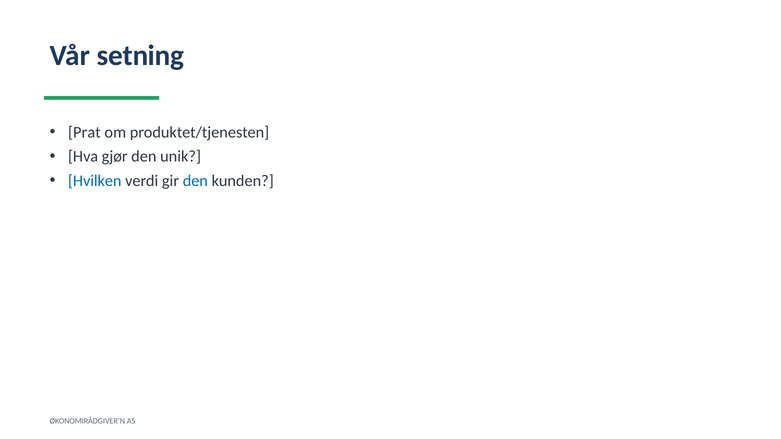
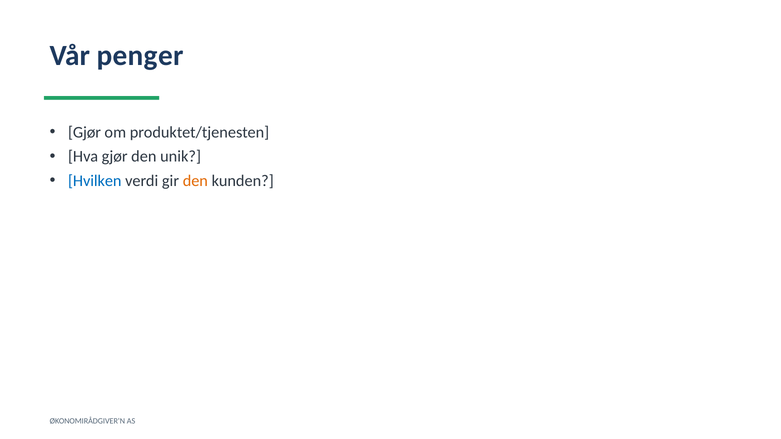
setning: setning -> penger (140, 56)
Prat: Prat -> Gjør (84, 132)
den colour: blue -> orange (195, 181)
